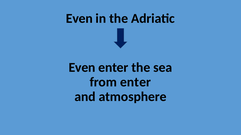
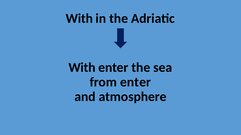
Even: Even -> With (79, 19)
Even: Even -> With (82, 68)
